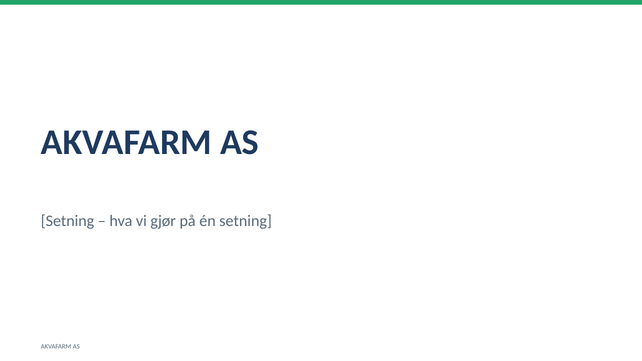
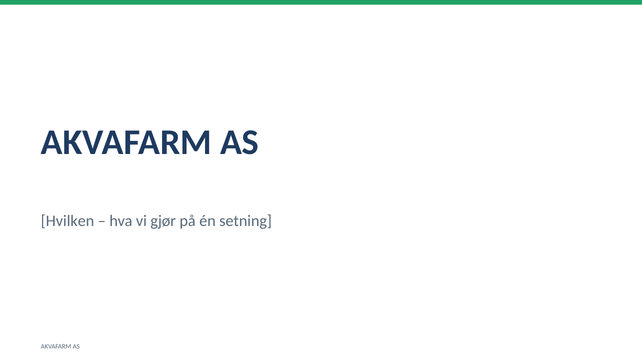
Setning: Setning -> Hvilken (68, 221)
